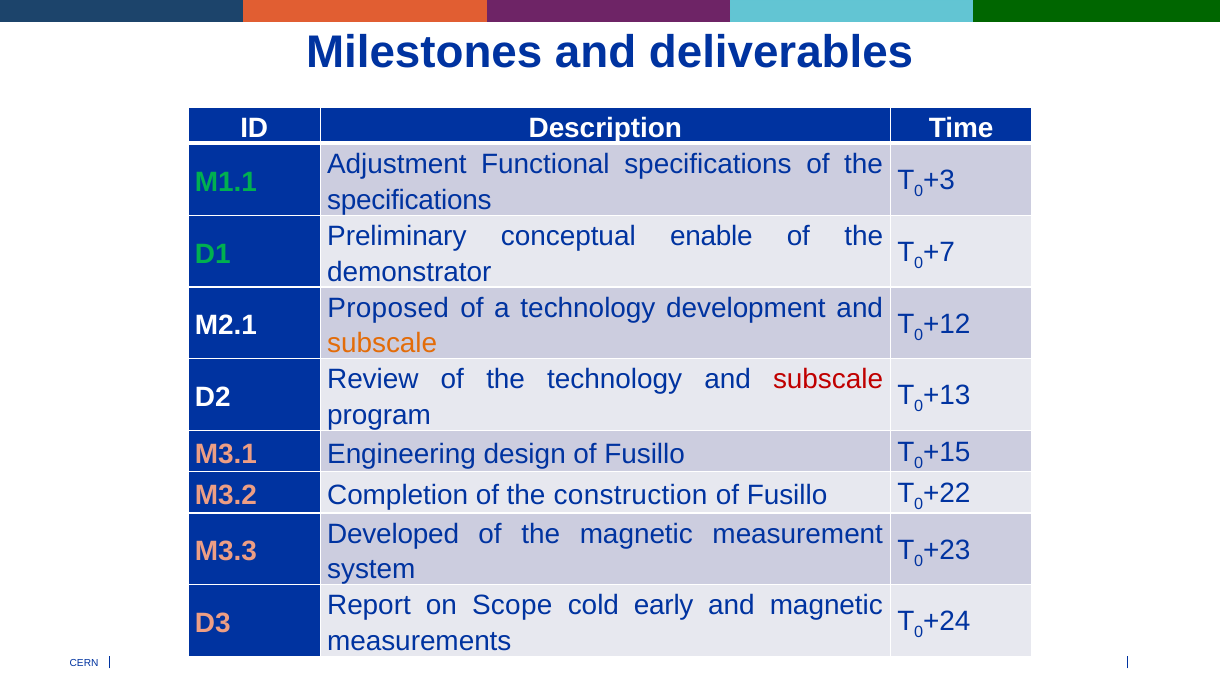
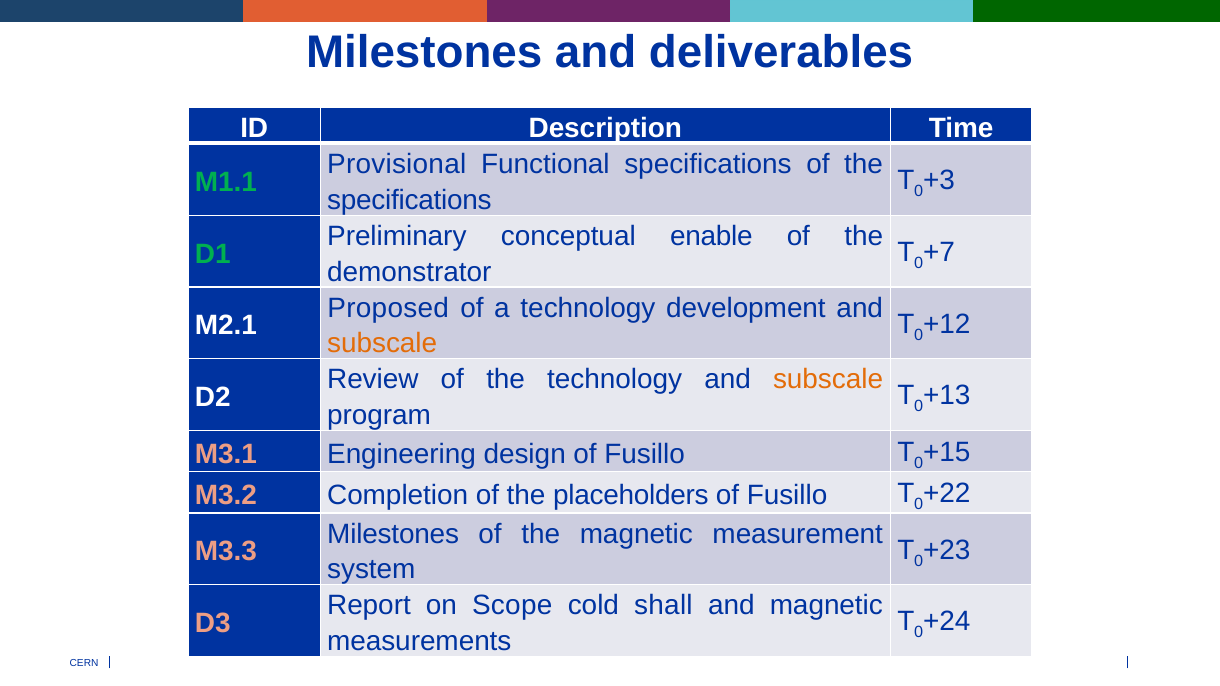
Adjustment: Adjustment -> Provisional (397, 164)
subscale colour: red -> orange (828, 380)
construction: construction -> placeholders (631, 495)
Developed: Developed -> Milestones (393, 534)
early: early -> shall (663, 606)
